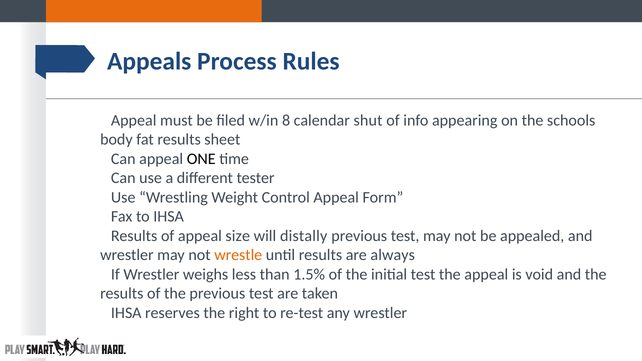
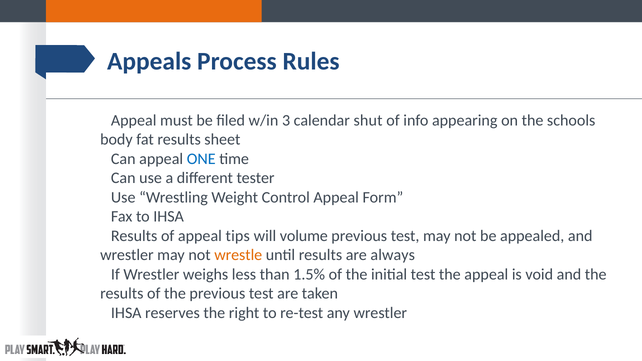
8: 8 -> 3 (286, 120)
ONE colour: black -> blue (201, 159)
size: size -> tips (238, 236)
distally: distally -> volume (304, 236)
